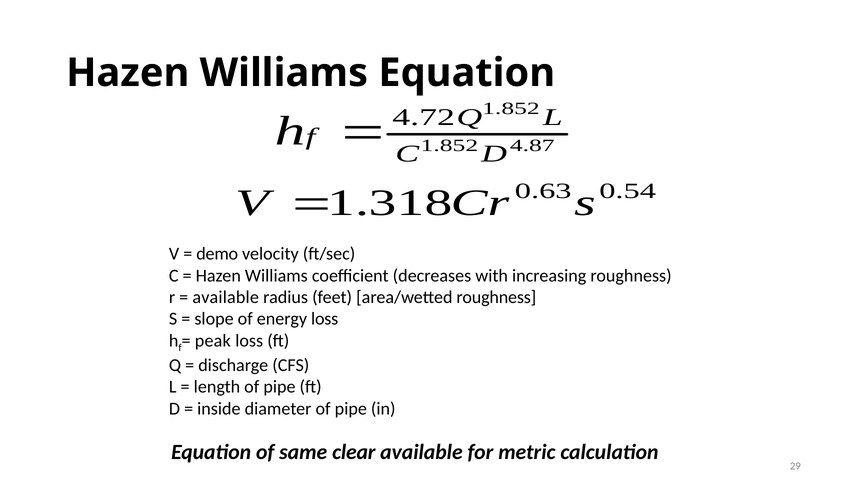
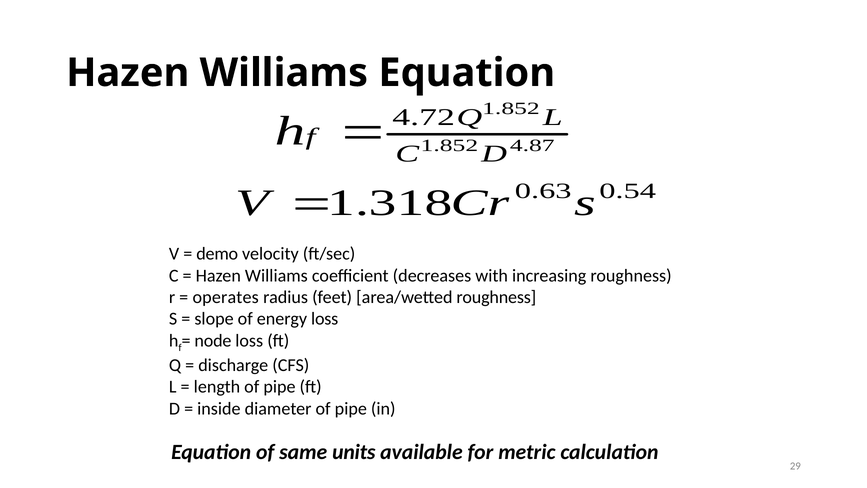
available: available -> operates (226, 297)
peak: peak -> node (213, 340)
clear: clear -> units (354, 452)
